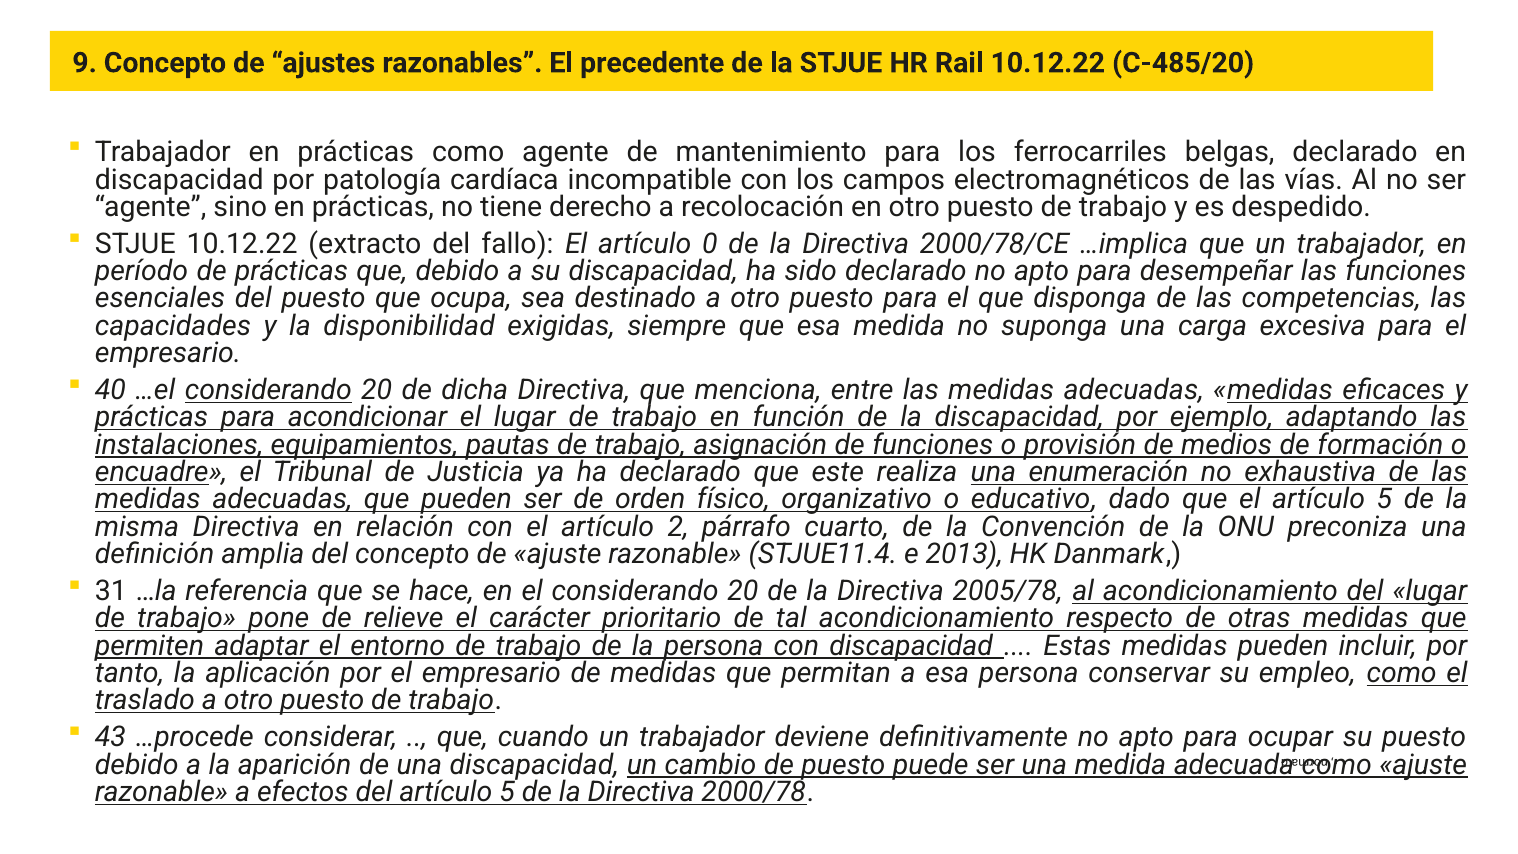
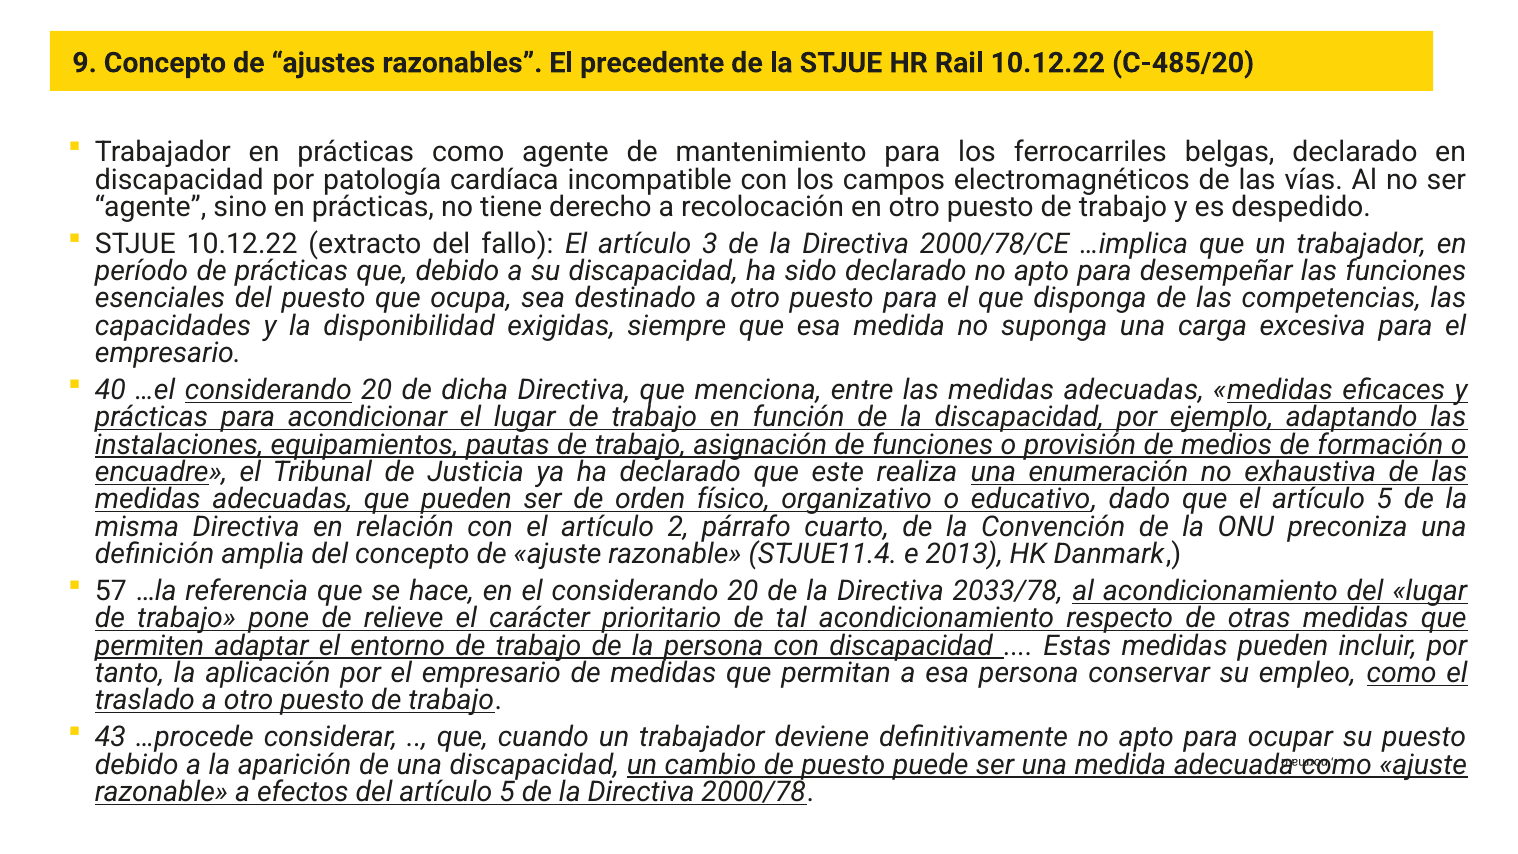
0: 0 -> 3 (710, 244)
31: 31 -> 57 (111, 591)
2005/78: 2005/78 -> 2033/78 (1008, 591)
